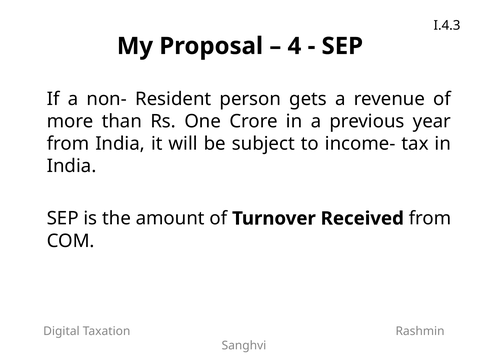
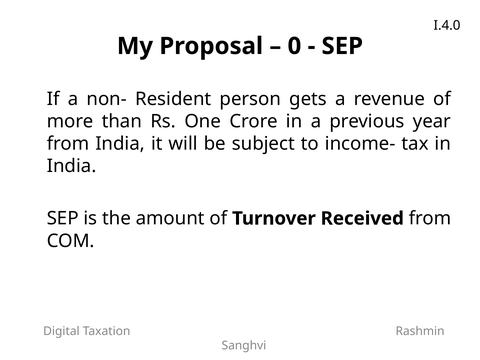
I.4.3: I.4.3 -> I.4.0 (447, 25)
4: 4 -> 0 (294, 46)
